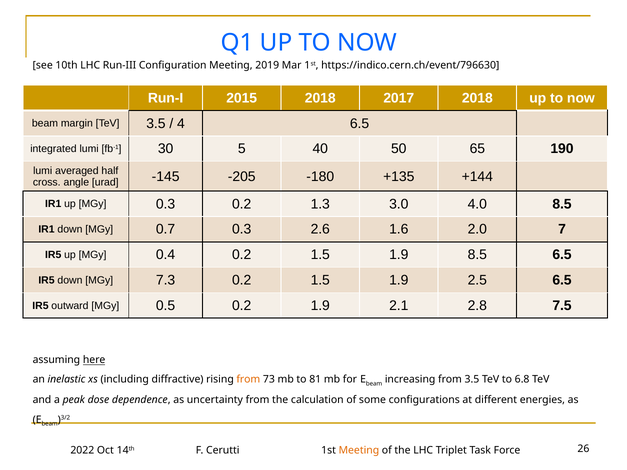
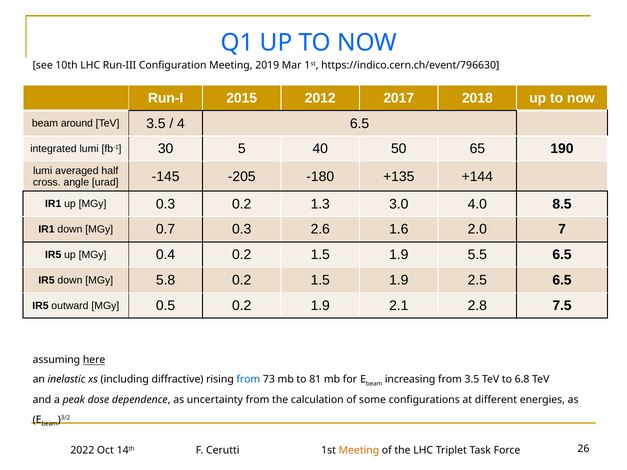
2015 2018: 2018 -> 2012 (320, 98)
margin: margin -> around (77, 124)
1.9 8.5: 8.5 -> 5.5 (477, 255)
7.3: 7.3 -> 5.8 (166, 280)
from colour: orange -> blue (248, 380)
